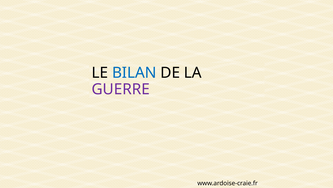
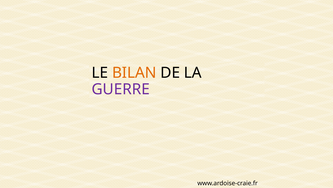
BILAN colour: blue -> orange (134, 73)
